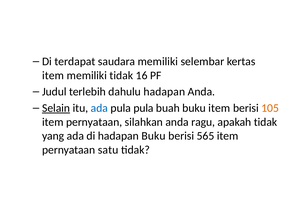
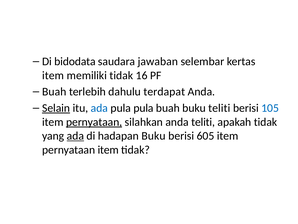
terdapat: terdapat -> bidodata (75, 61)
saudara memiliki: memiliki -> jawaban (158, 61)
Judul: Judul -> Buah (54, 92)
dahulu hadapan: hadapan -> terdapat (164, 92)
buku item: item -> teliti (219, 108)
105 colour: orange -> blue (270, 108)
pernyataan underline: none -> present (94, 122)
anda ragu: ragu -> teliti (203, 122)
ada underline: none -> present (75, 136)
565: 565 -> 605 (205, 136)
pernyataan satu: satu -> item (108, 150)
